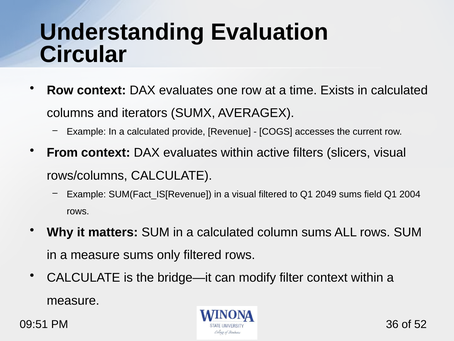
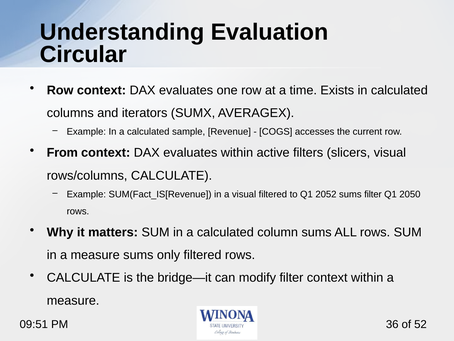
provide: provide -> sample (189, 132)
2049: 2049 -> 2052 (326, 194)
sums field: field -> filter (373, 194)
2004: 2004 -> 2050 (410, 194)
